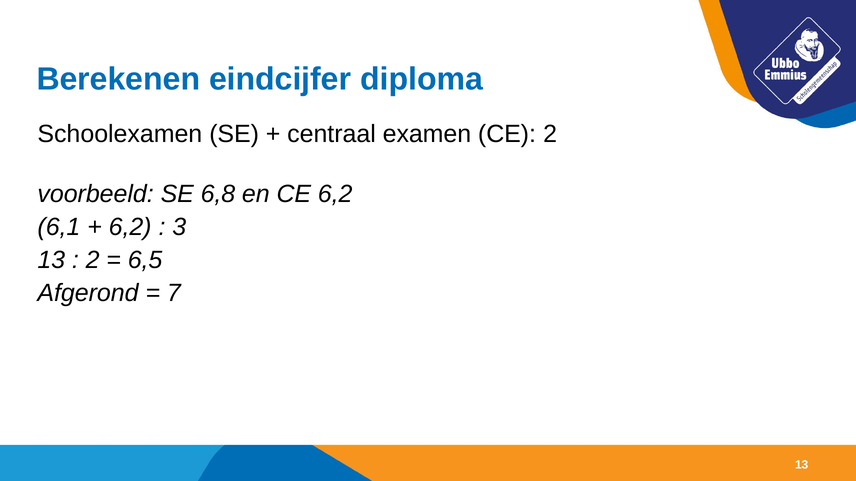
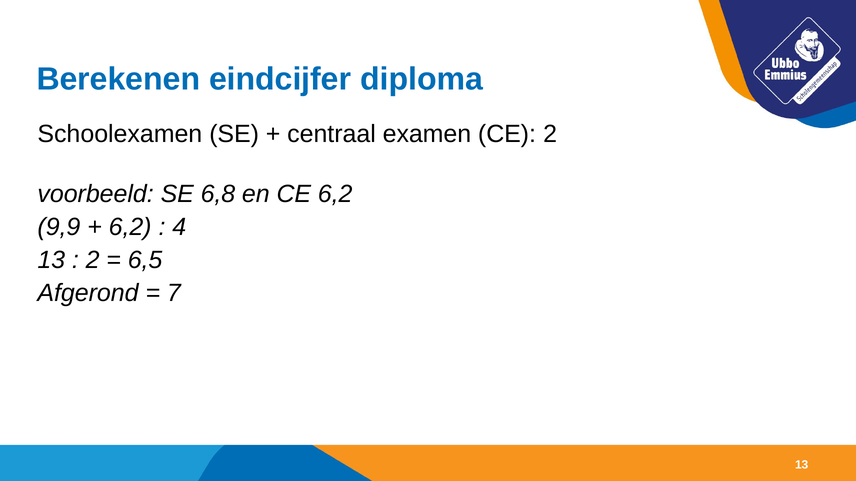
6,1: 6,1 -> 9,9 (59, 227)
3: 3 -> 4 (179, 227)
